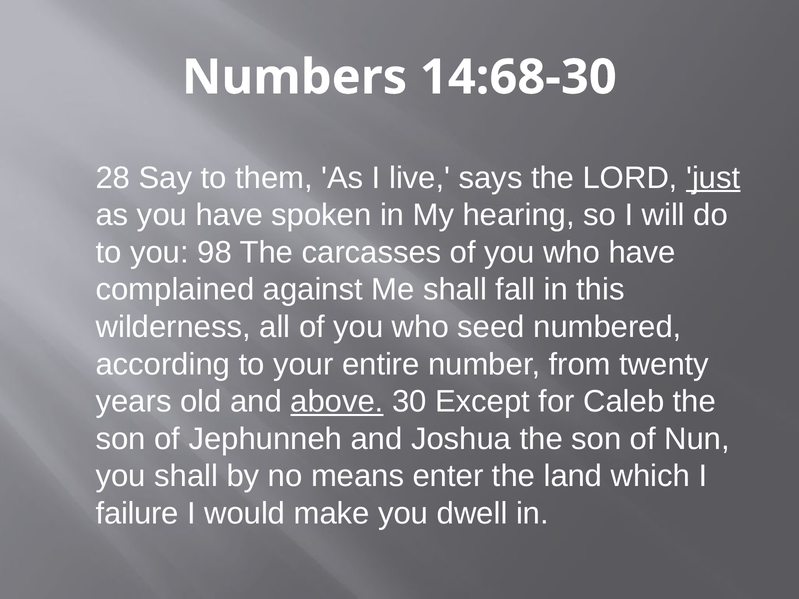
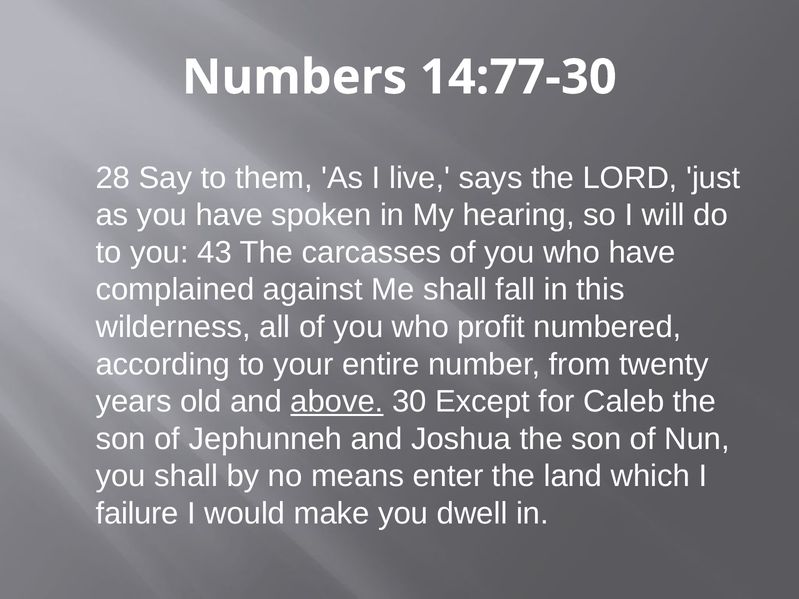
14:68-30: 14:68-30 -> 14:77-30 (518, 77)
just underline: present -> none (713, 178)
98: 98 -> 43 (215, 253)
seed: seed -> profit (491, 327)
